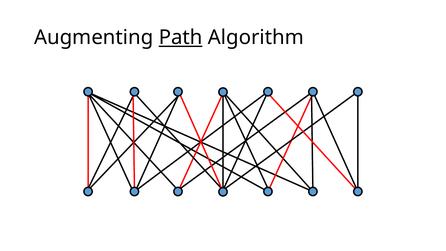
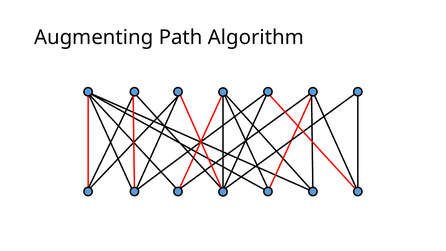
Path underline: present -> none (181, 37)
